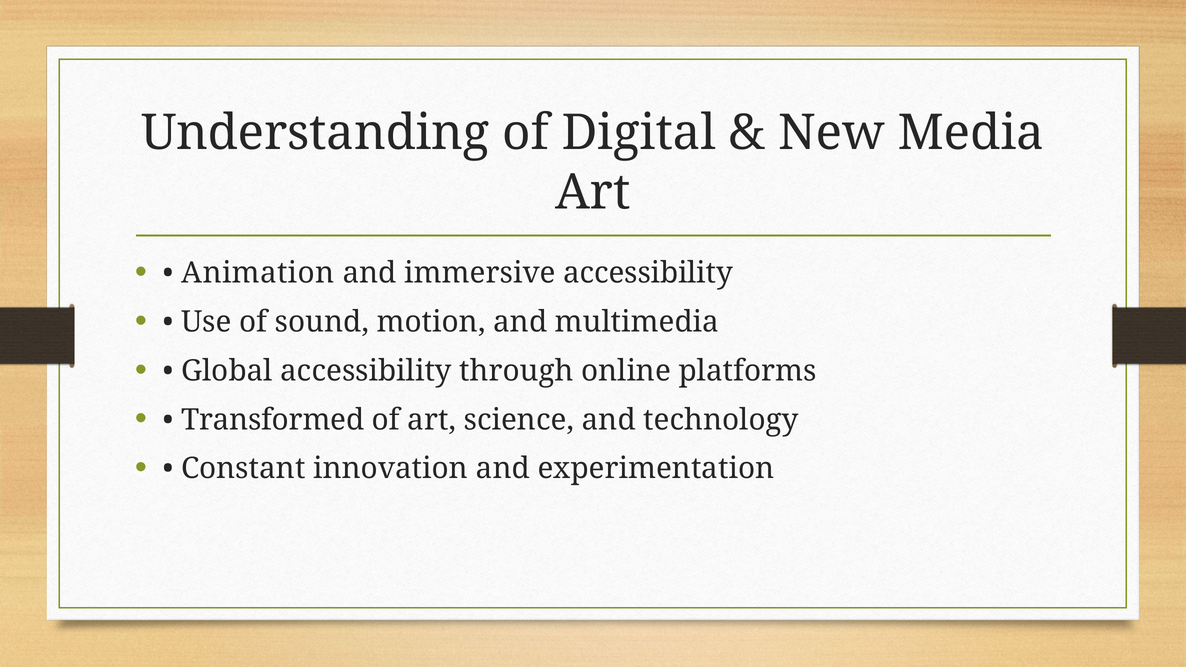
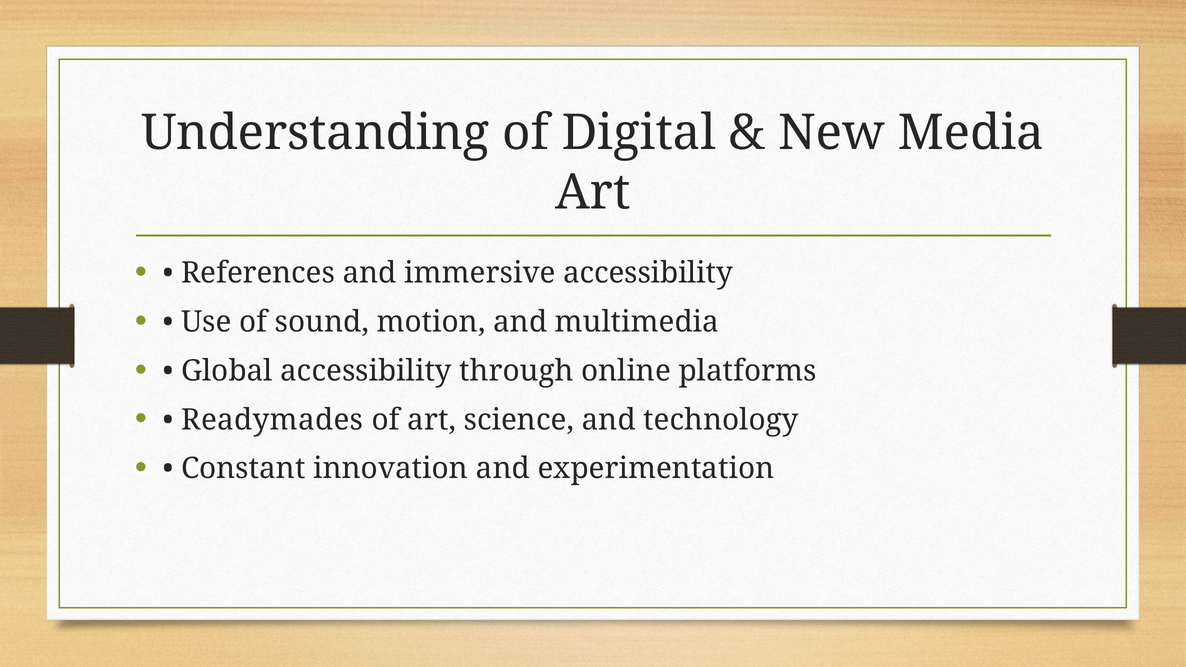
Animation: Animation -> References (258, 273)
Transformed: Transformed -> Readymades (272, 420)
